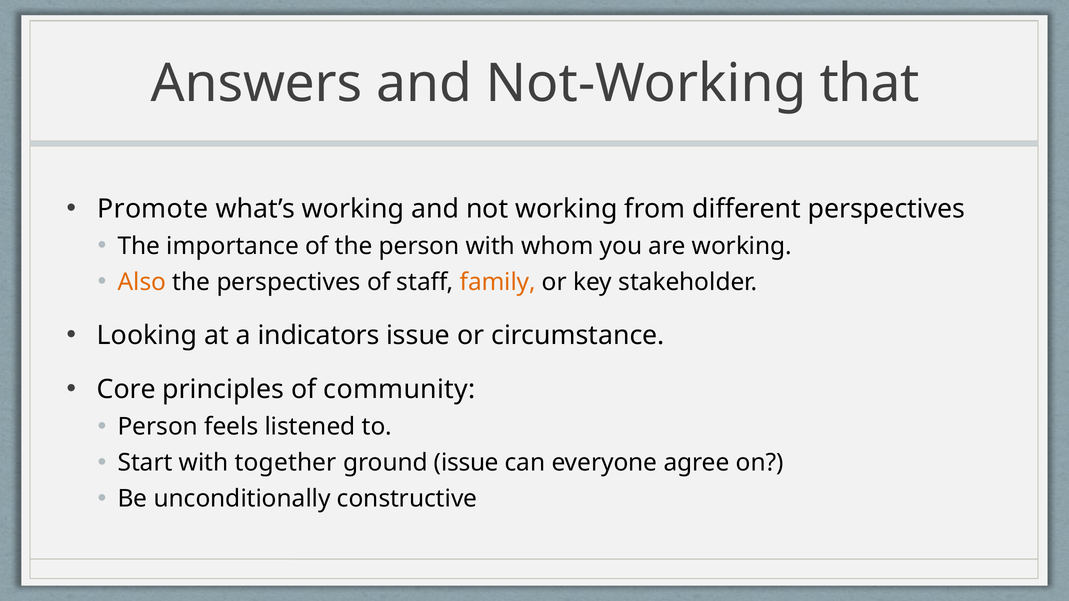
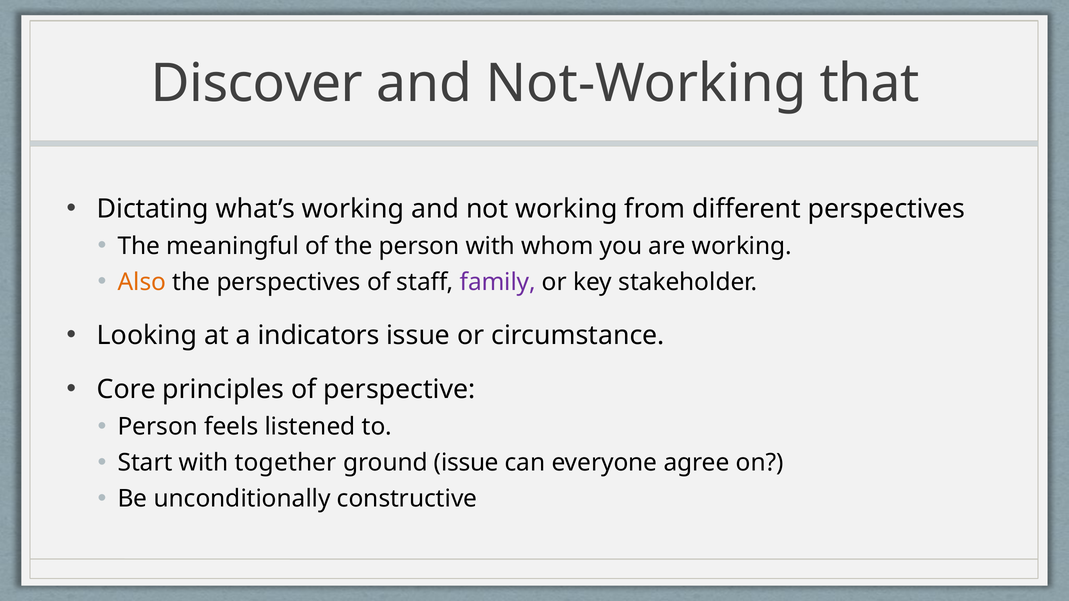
Answers: Answers -> Discover (257, 84)
Promote: Promote -> Dictating (153, 209)
importance: importance -> meaningful (233, 246)
family colour: orange -> purple (498, 282)
community: community -> perspective (399, 390)
